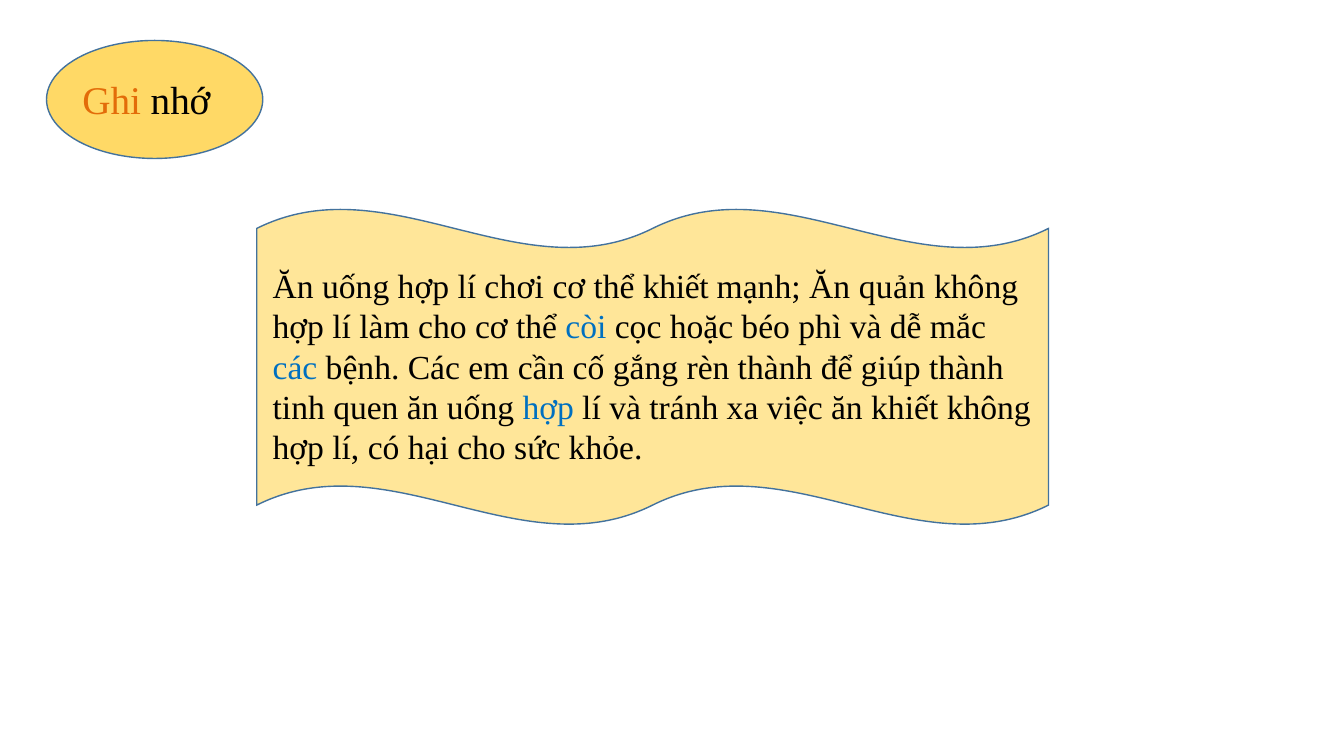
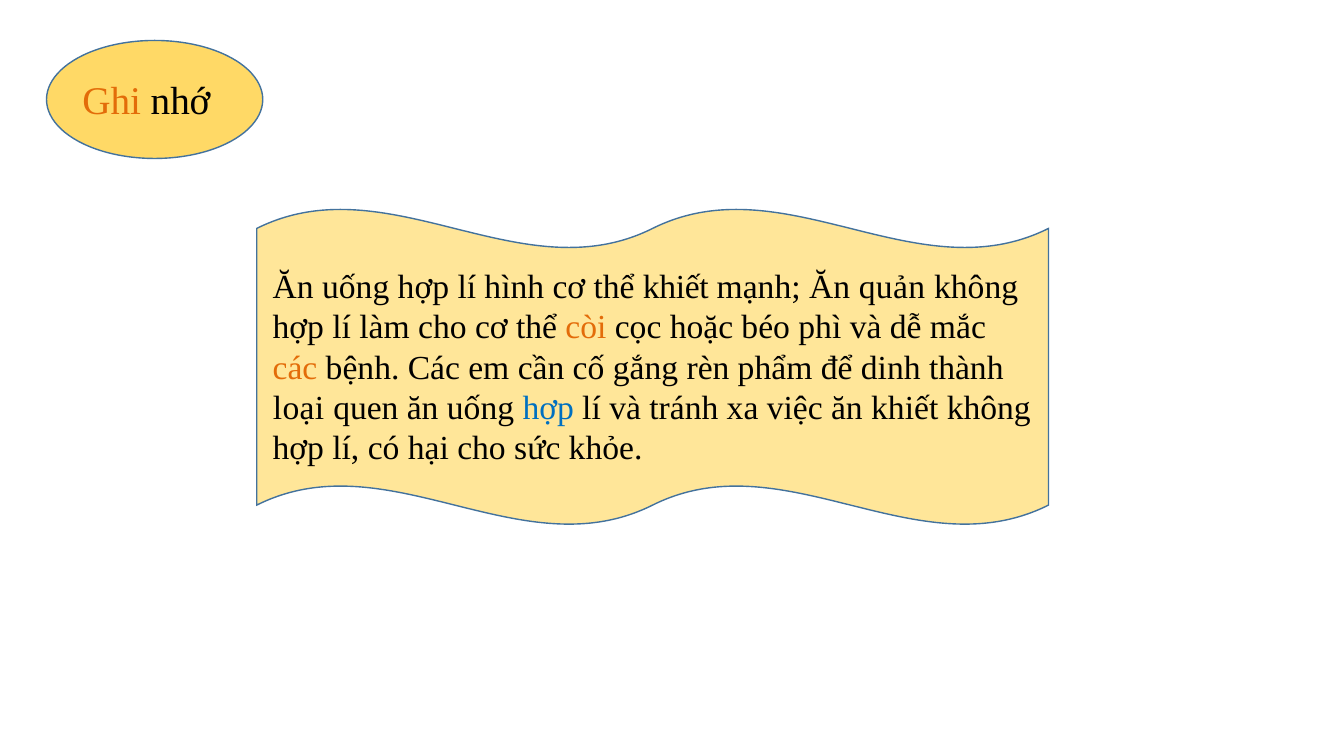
chơi: chơi -> hình (514, 287)
còi colour: blue -> orange (586, 328)
các colour: blue -> orange (295, 368)
rèn thành: thành -> phẩm (775, 368)
giúp: giúp -> dinh (891, 368)
tinh: tinh -> loại (299, 408)
